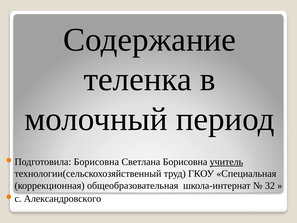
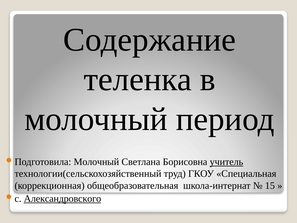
Борисовна: Борисовна -> Молочный (96, 162)
32: 32 -> 15 (270, 185)
Александровского underline: none -> present (62, 198)
